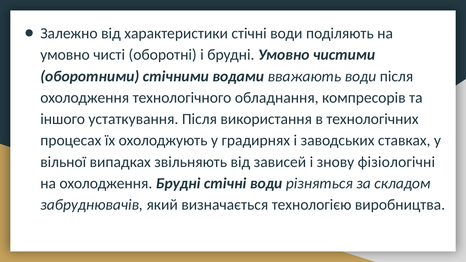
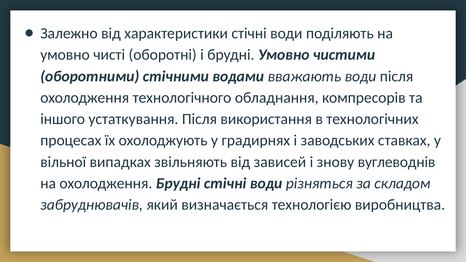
фізіологічні: фізіологічні -> вуглеводнів (397, 162)
